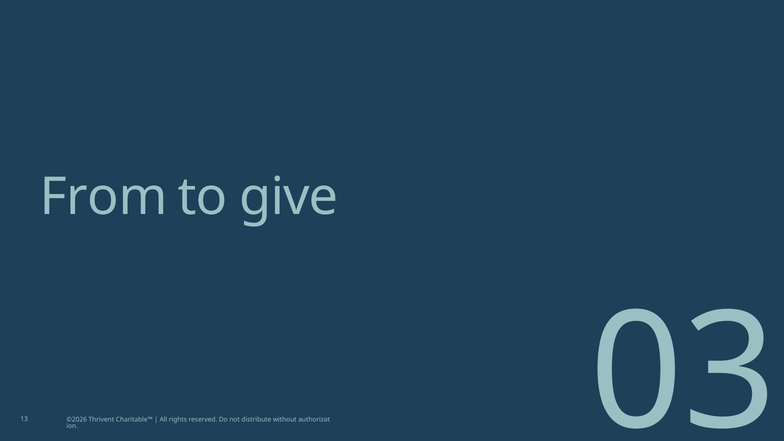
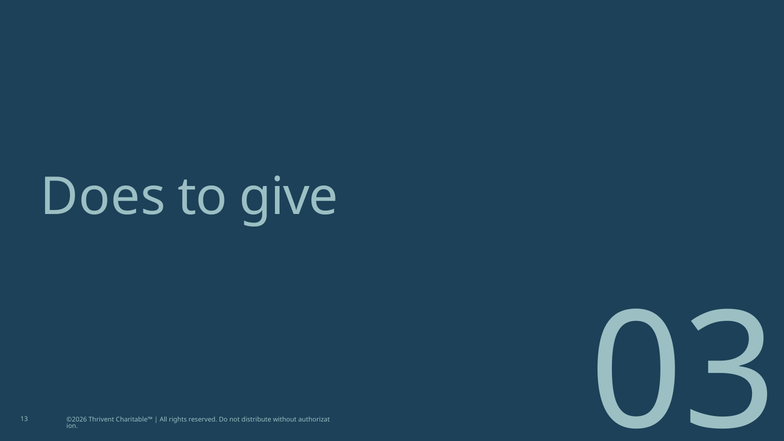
From: From -> Does (103, 197)
